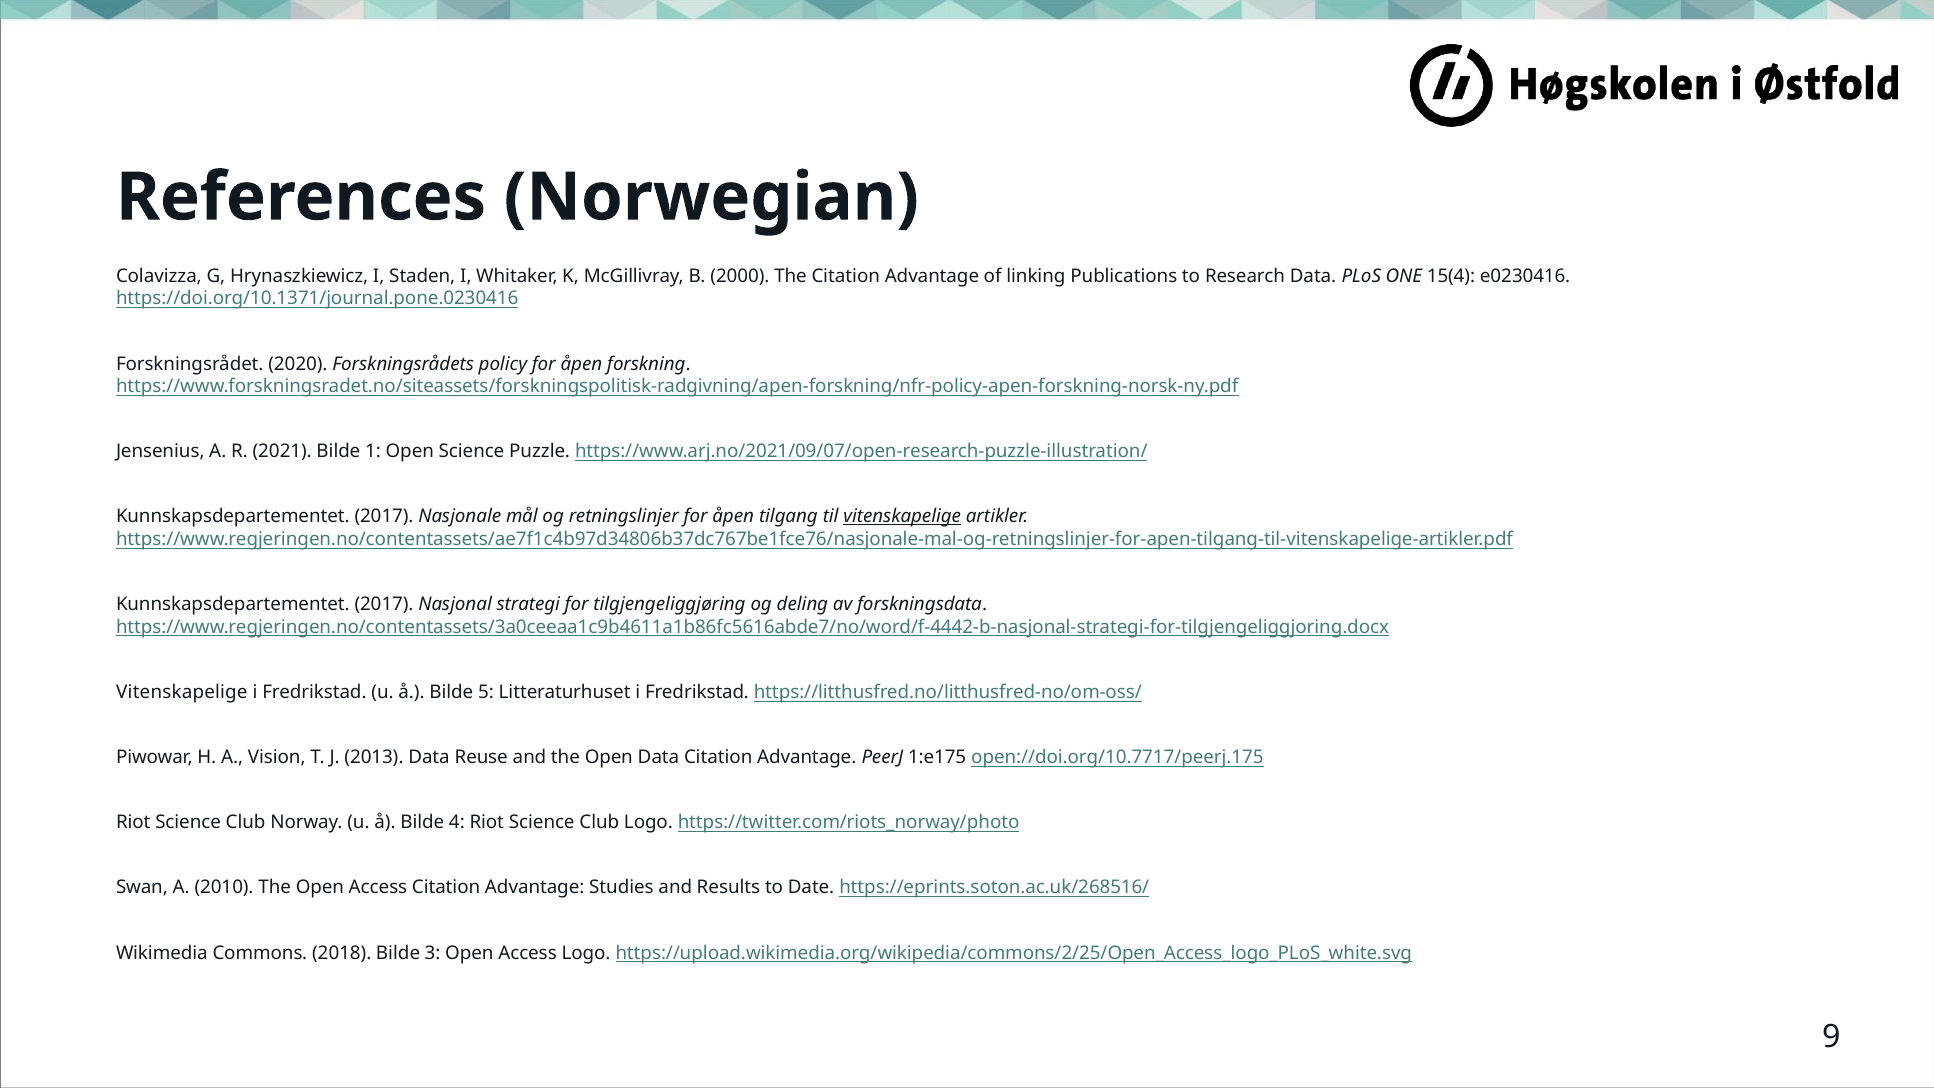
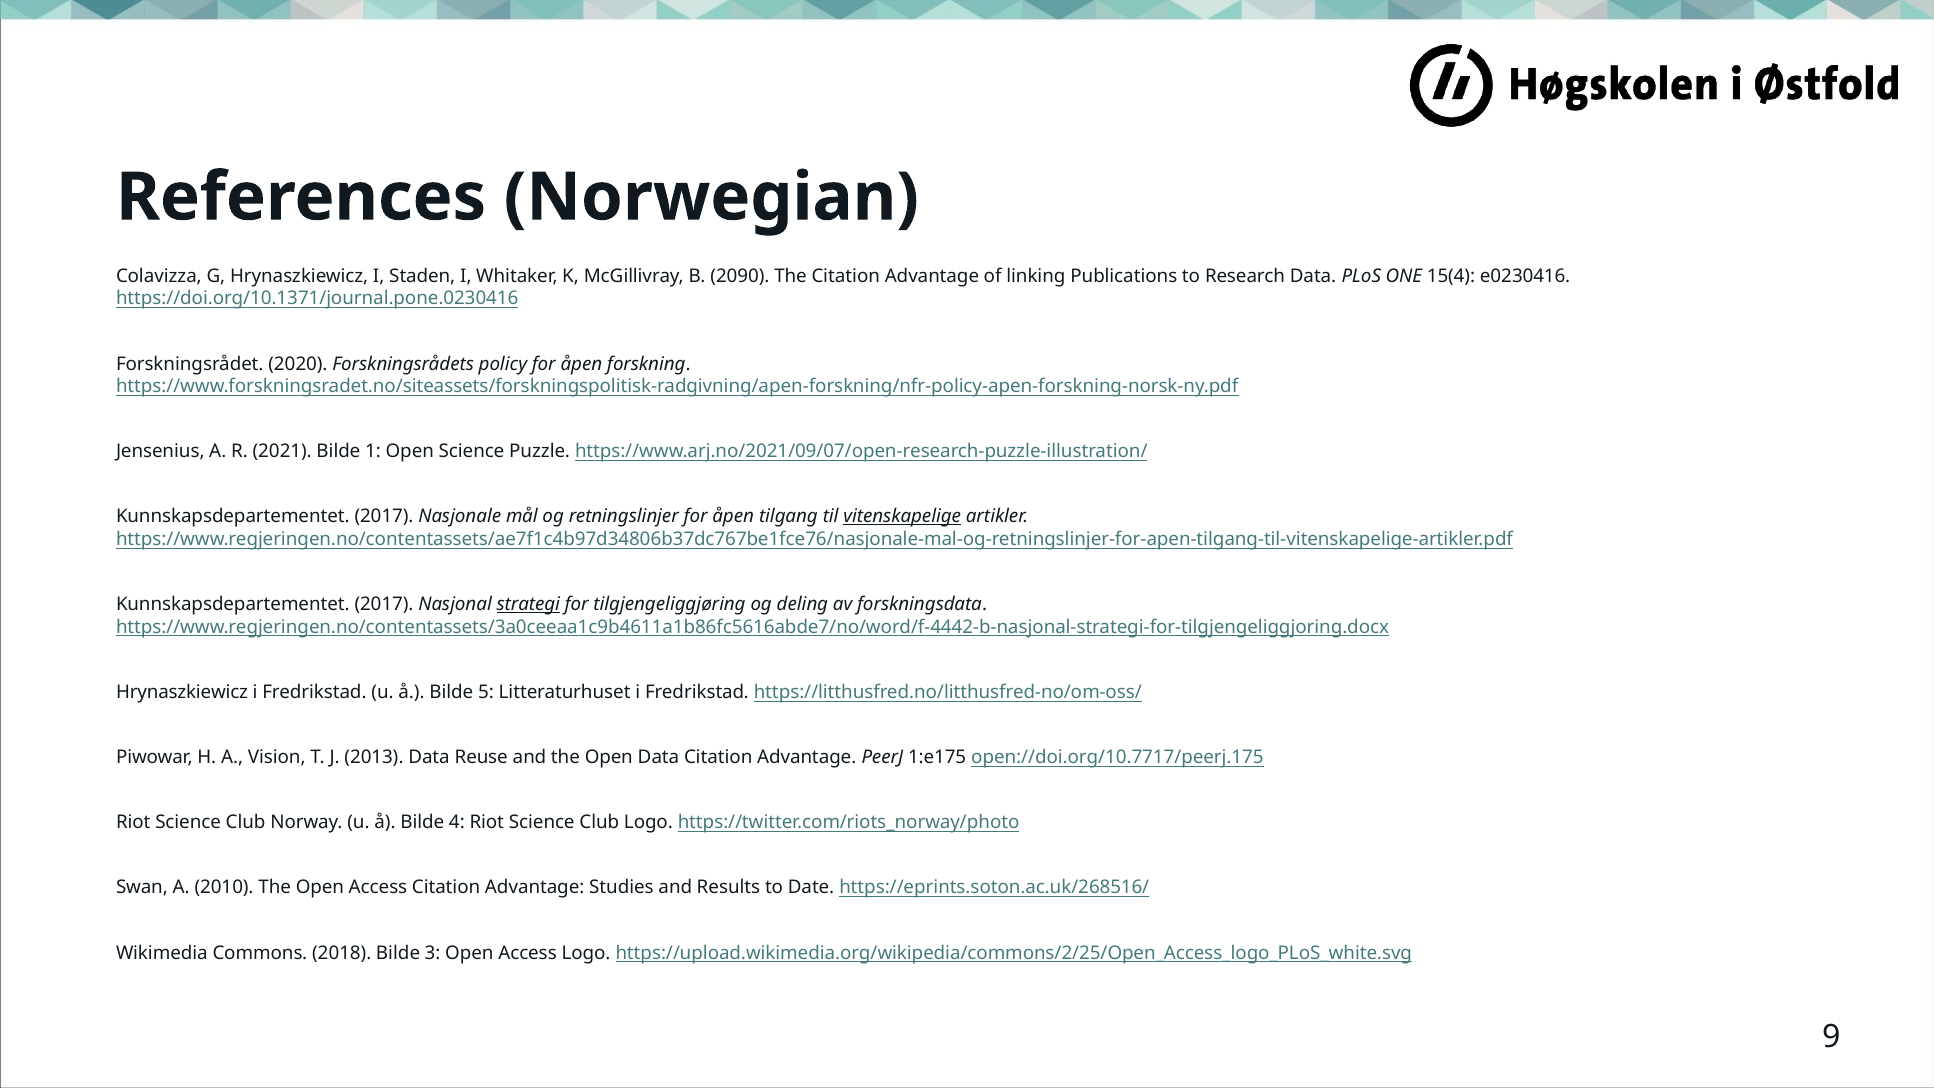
2000: 2000 -> 2090 (740, 276)
strategi underline: none -> present (528, 604)
Vitenskapelige: Vitenskapelige -> Hrynaszkiewicz (182, 692)
